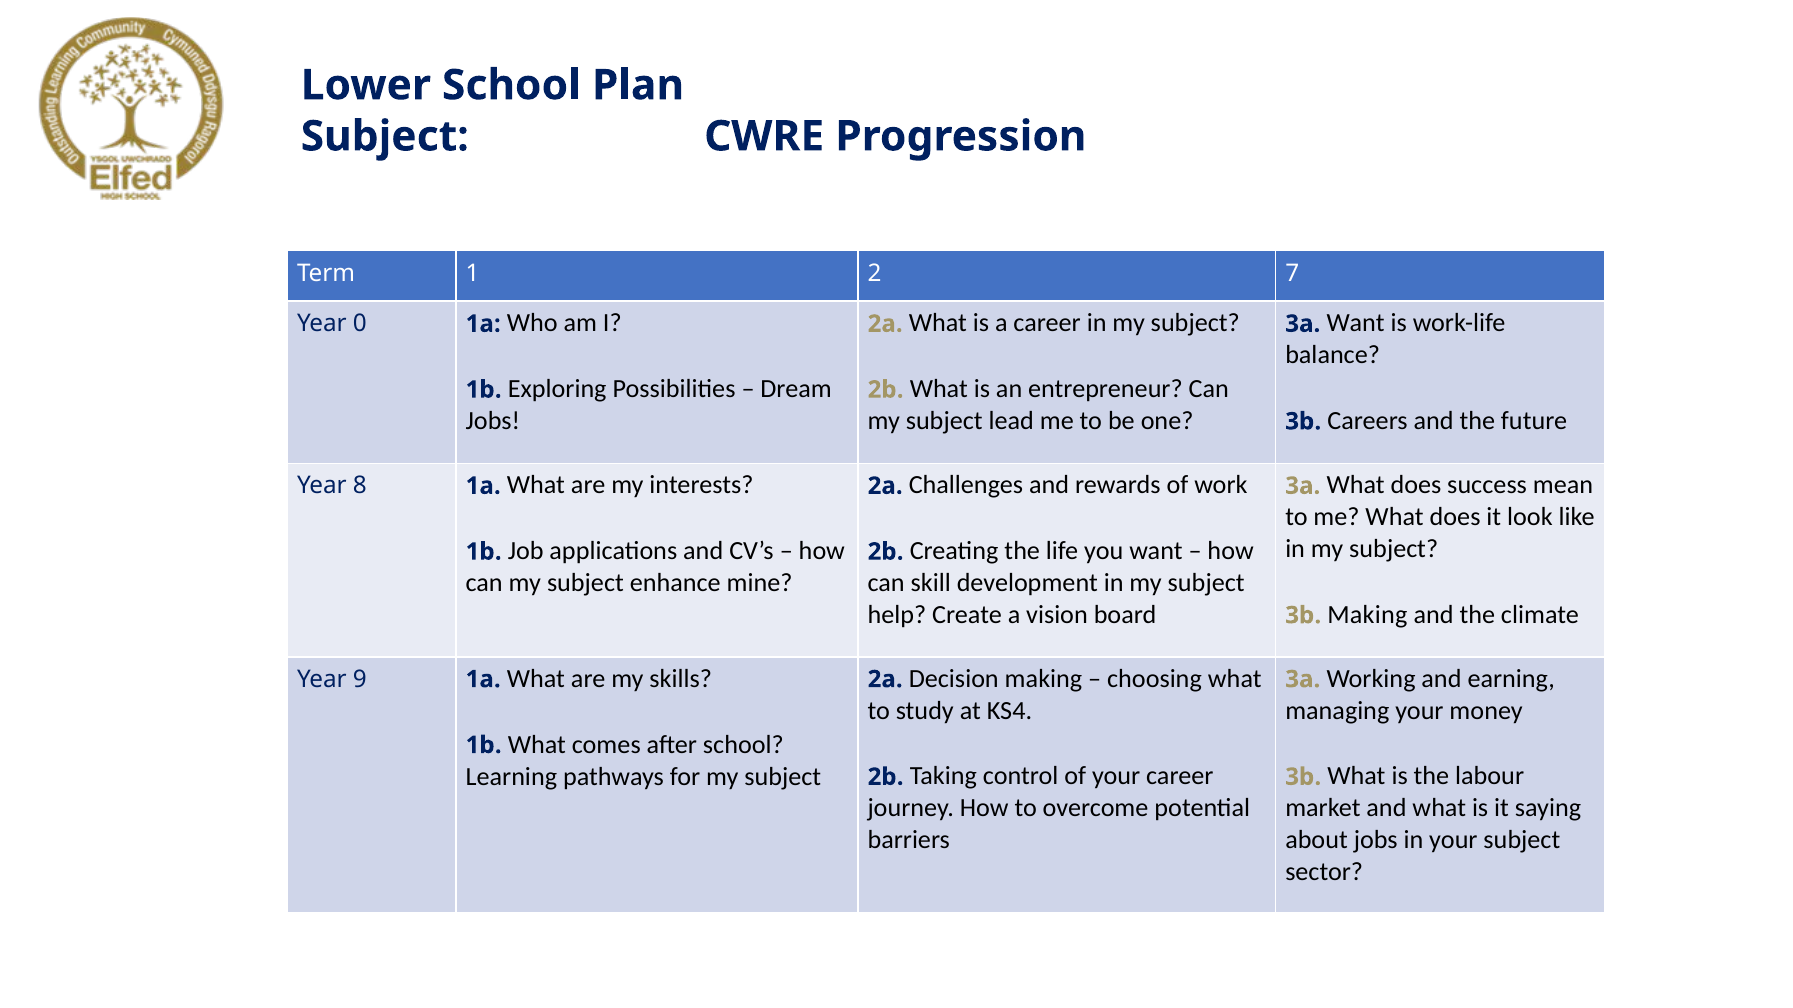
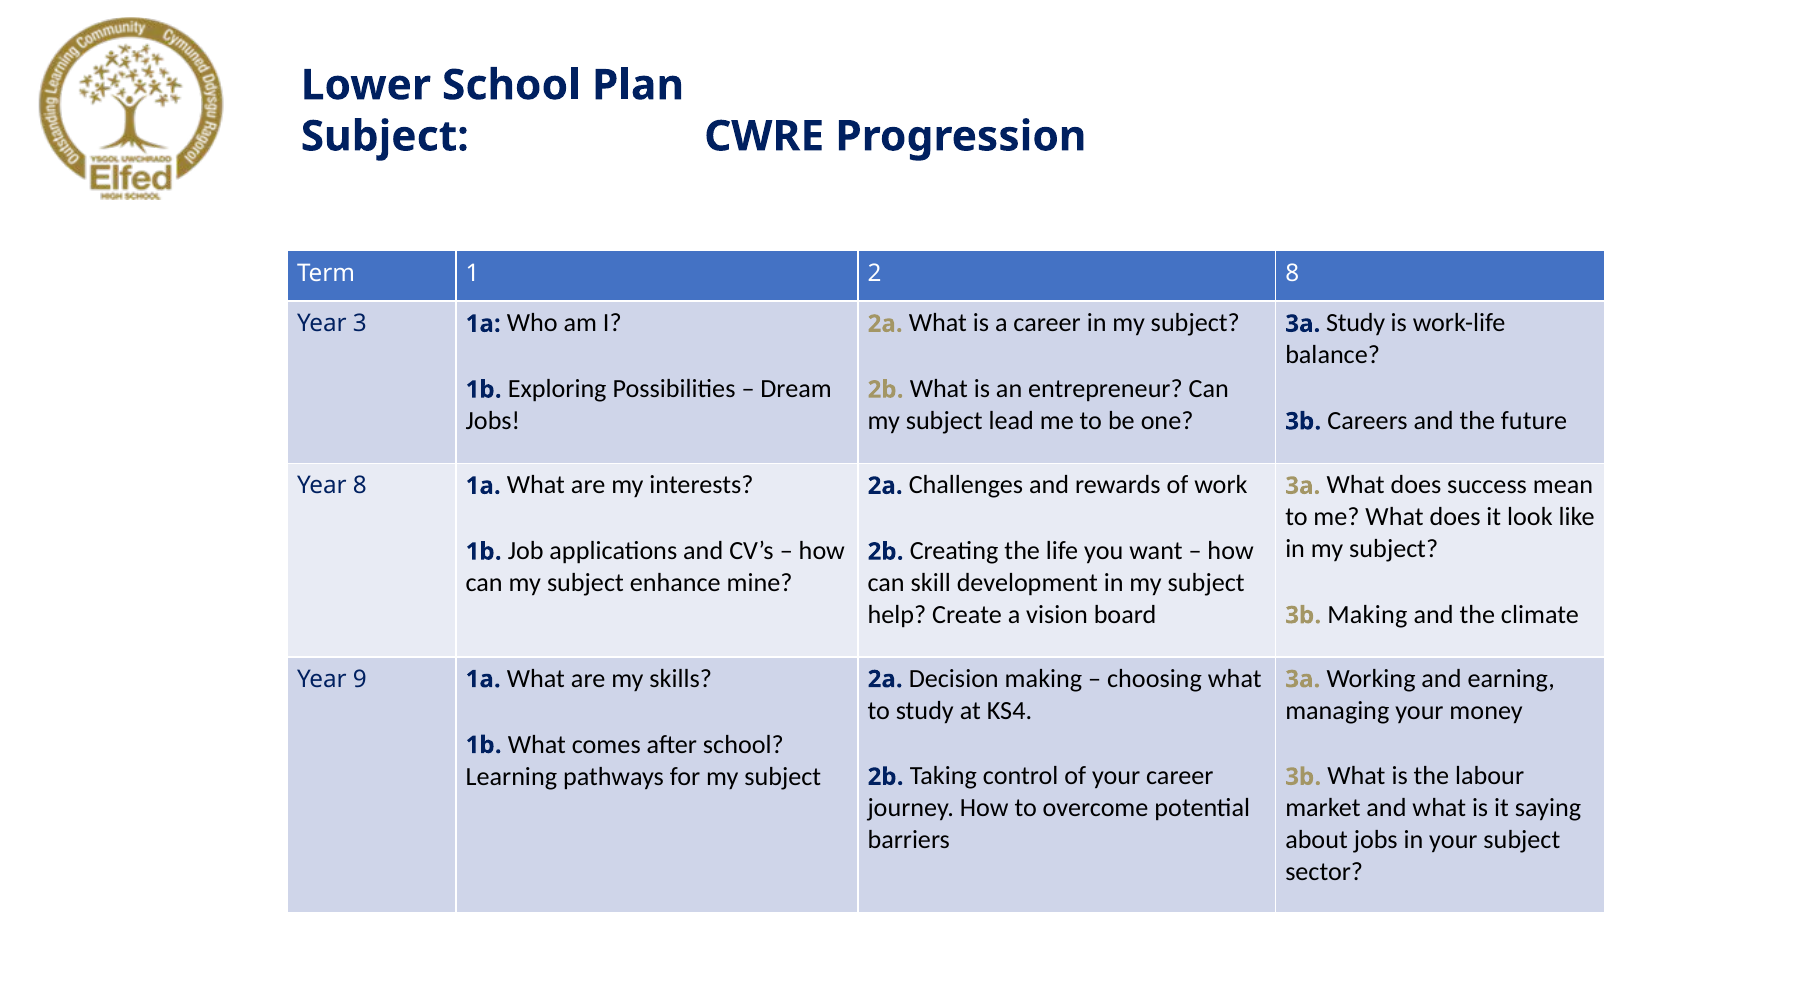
2 7: 7 -> 8 (1292, 273)
0: 0 -> 3 (360, 324)
3a Want: Want -> Study (1356, 323)
